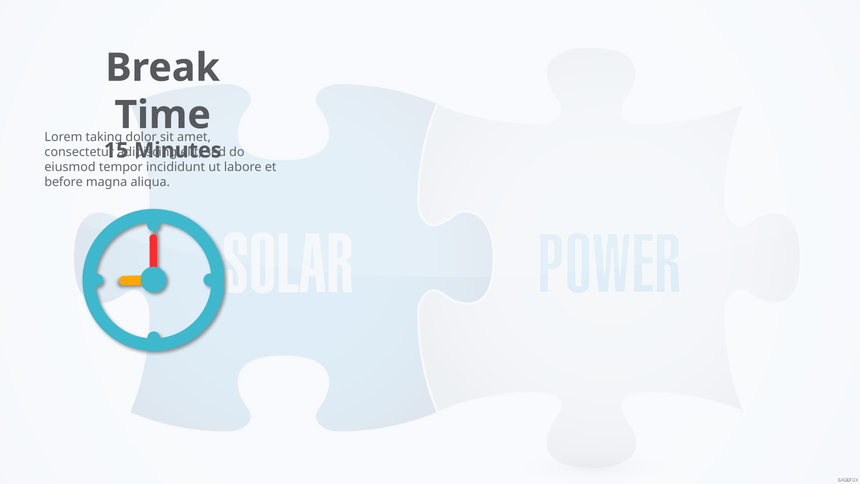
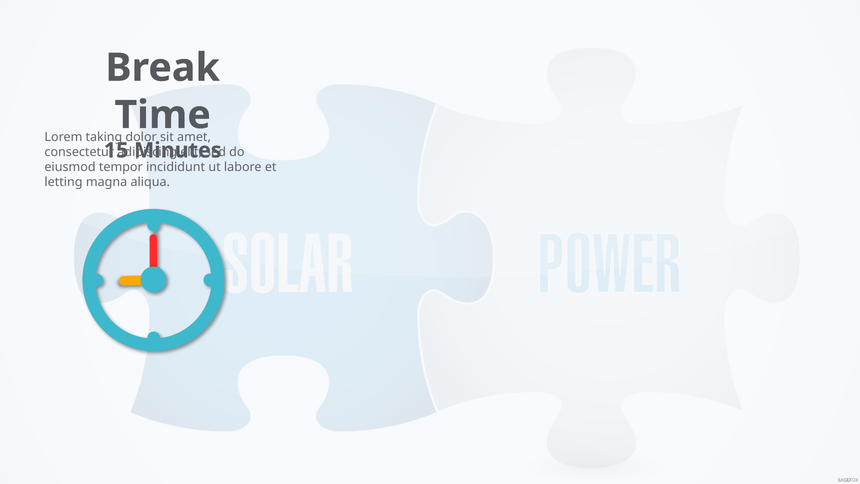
before: before -> letting (64, 182)
